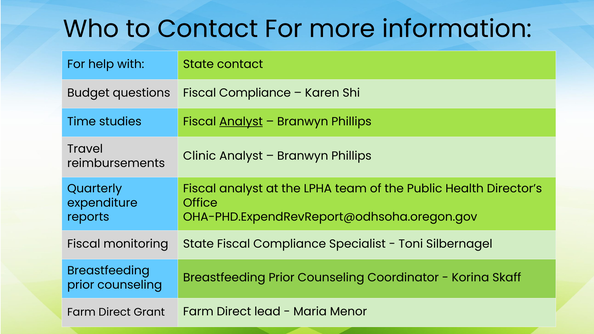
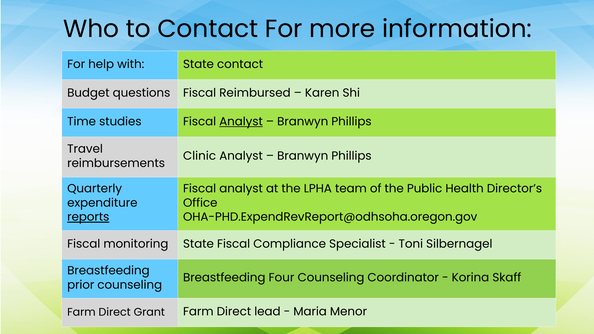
questions Fiscal Compliance: Compliance -> Reimbursed (255, 93)
reports underline: none -> present (88, 217)
Prior: Prior -> Four (282, 278)
